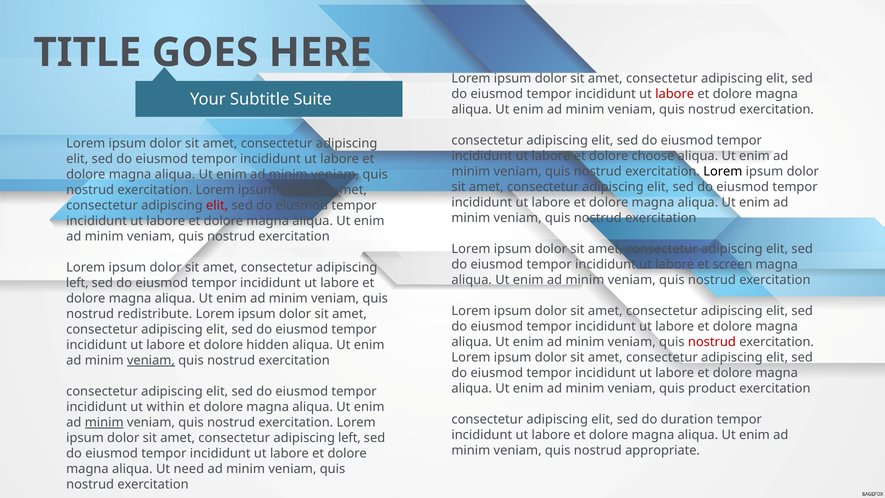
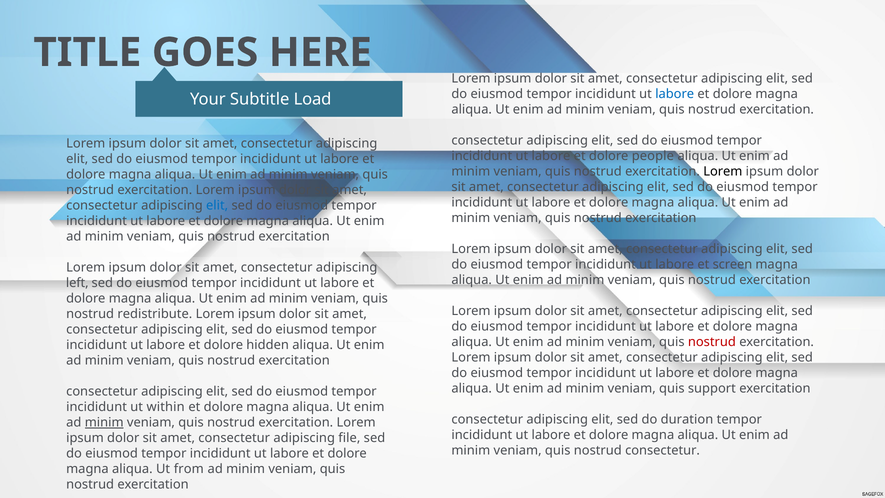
labore colour: red -> blue (675, 94)
Suite: Suite -> Load (313, 99)
choose: choose -> people (653, 156)
elit colour: red -> blue (217, 205)
veniam underline: present -> none (151, 360)
product: product -> support (712, 388)
left: left -> file (349, 438)
nostrud appropriate: appropriate -> consectetur (663, 450)
need: need -> from (189, 469)
